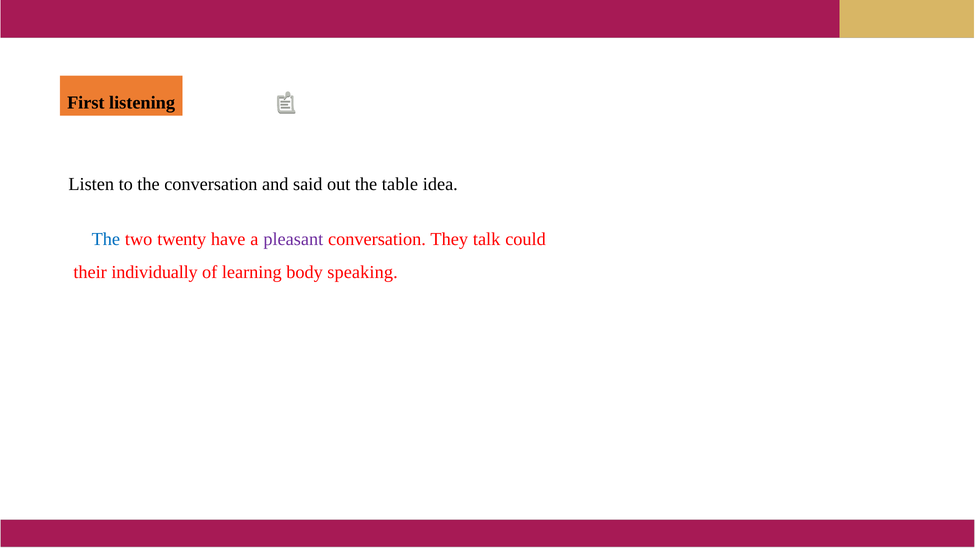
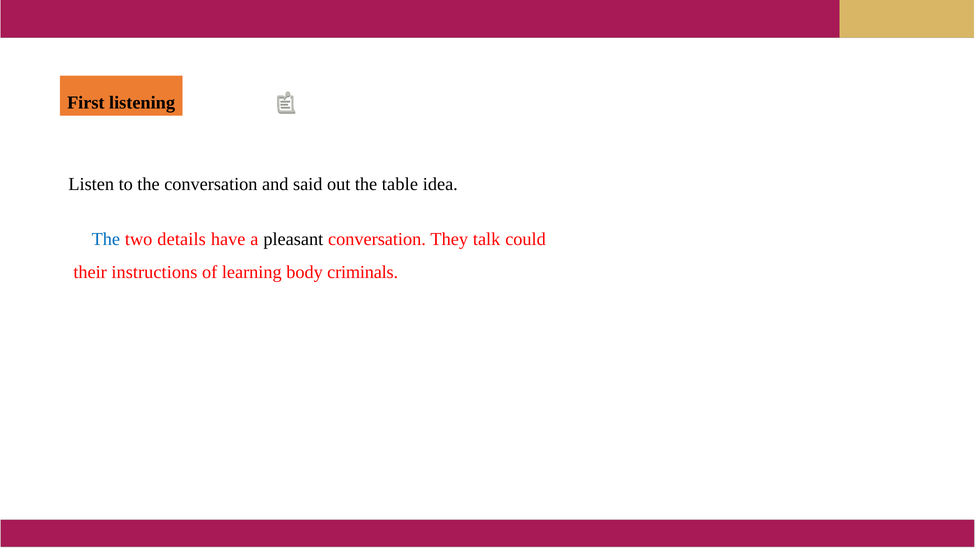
twenty: twenty -> details (182, 239)
pleasant colour: purple -> black (293, 239)
individually: individually -> instructions (154, 272)
speaking: speaking -> criminals (363, 272)
